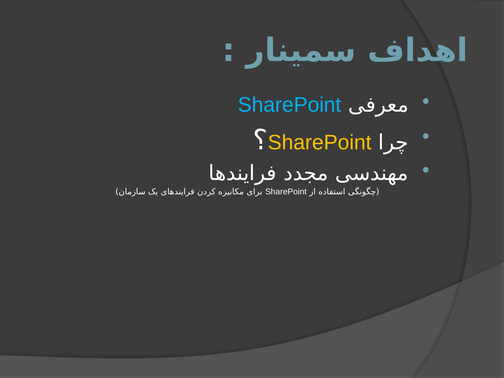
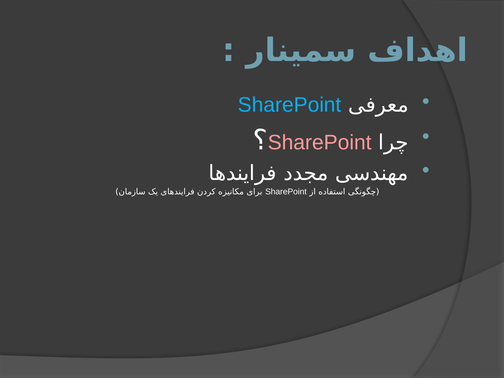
SharePoint colour: yellow -> pink (320, 143)
